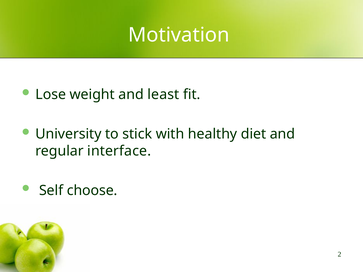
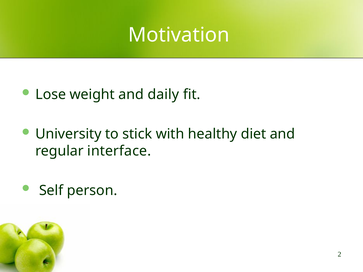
least: least -> daily (163, 95)
choose: choose -> person (92, 191)
